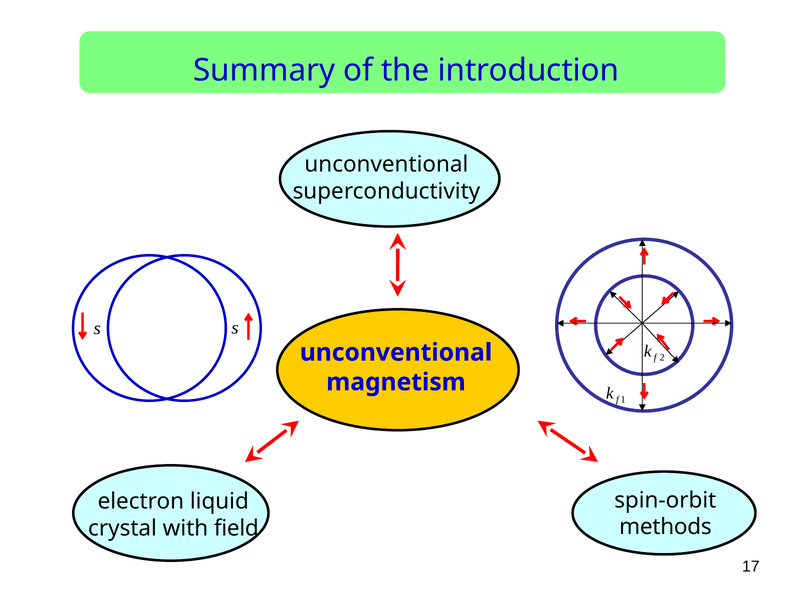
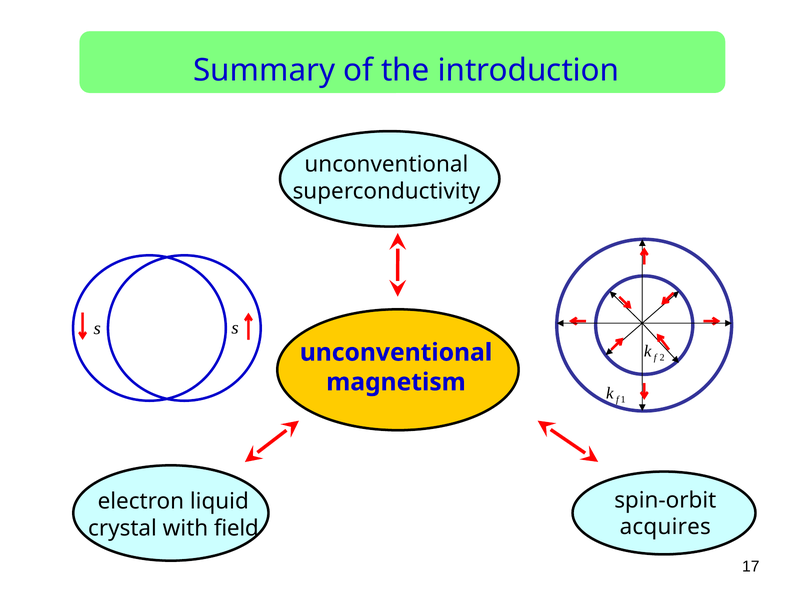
methods: methods -> acquires (665, 527)
